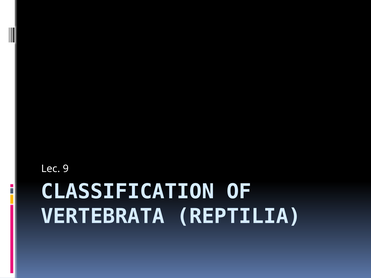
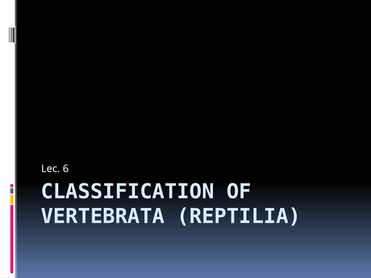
9: 9 -> 6 (66, 169)
